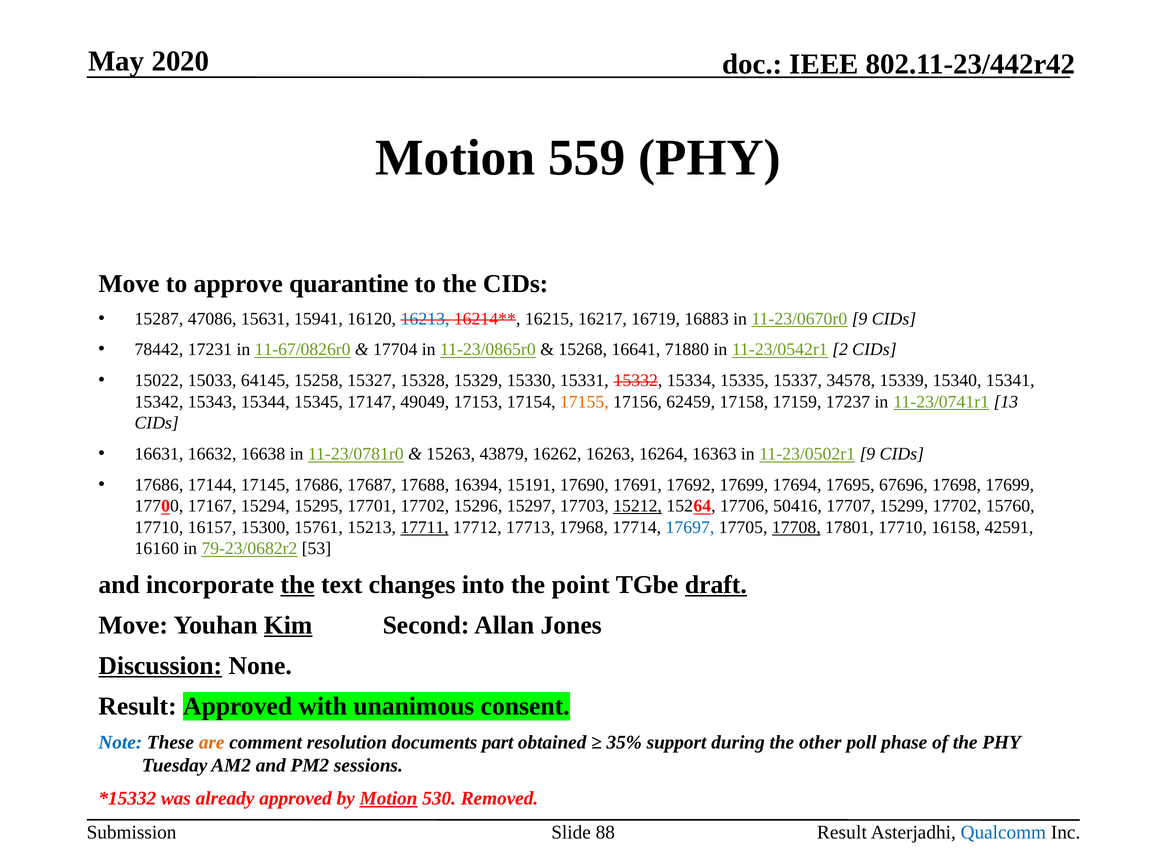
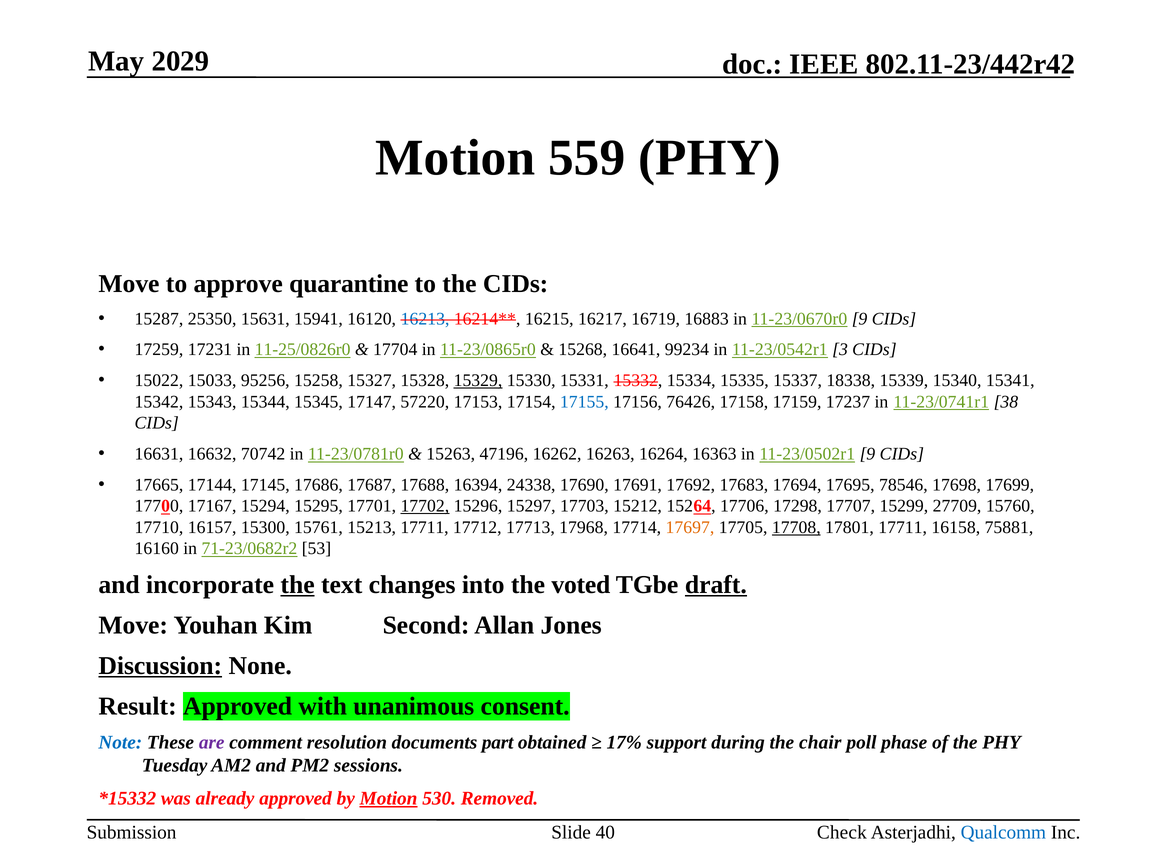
2020: 2020 -> 2029 (180, 61)
47086: 47086 -> 25350 (212, 319)
78442: 78442 -> 17259 (159, 350)
11-67/0826r0: 11-67/0826r0 -> 11-25/0826r0 (303, 350)
71880: 71880 -> 99234 (687, 350)
2: 2 -> 3 (840, 350)
64145: 64145 -> 95256 (265, 380)
15329 underline: none -> present (478, 380)
34578: 34578 -> 18338 (851, 380)
49049: 49049 -> 57220 (425, 402)
17155 colour: orange -> blue (584, 402)
62459: 62459 -> 76426 (691, 402)
13: 13 -> 38 (1006, 402)
16638: 16638 -> 70742 (263, 454)
43879: 43879 -> 47196 (504, 454)
17686: 17686 -> 17665 (159, 485)
15191: 15191 -> 24338 (531, 485)
17692 17699: 17699 -> 17683 (744, 485)
67696: 67696 -> 78546 (903, 485)
17702 underline: none -> present (425, 506)
15212 underline: present -> none (638, 506)
50416: 50416 -> 17298 (798, 506)
15299 17702: 17702 -> 27709 (957, 506)
17711 underline: present -> none (425, 527)
17697 colour: blue -> orange (690, 527)
17801 17710: 17710 -> 17711 (903, 527)
42591: 42591 -> 75881 (1009, 527)
79-23/0682r2: 79-23/0682r2 -> 71-23/0682r2 (249, 548)
point: point -> voted (581, 585)
Kim underline: present -> none (288, 625)
are colour: orange -> purple (212, 742)
35%: 35% -> 17% (624, 742)
other: other -> chair (820, 742)
88: 88 -> 40 (605, 832)
Result: Result -> Check (842, 832)
